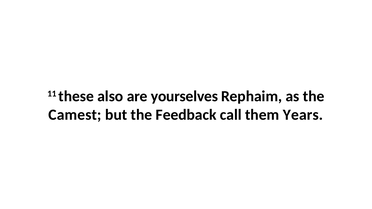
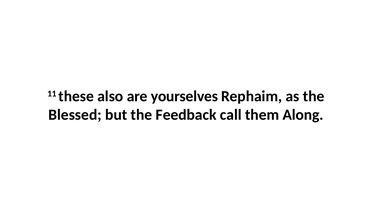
Camest: Camest -> Blessed (75, 115)
Years: Years -> Along (303, 115)
